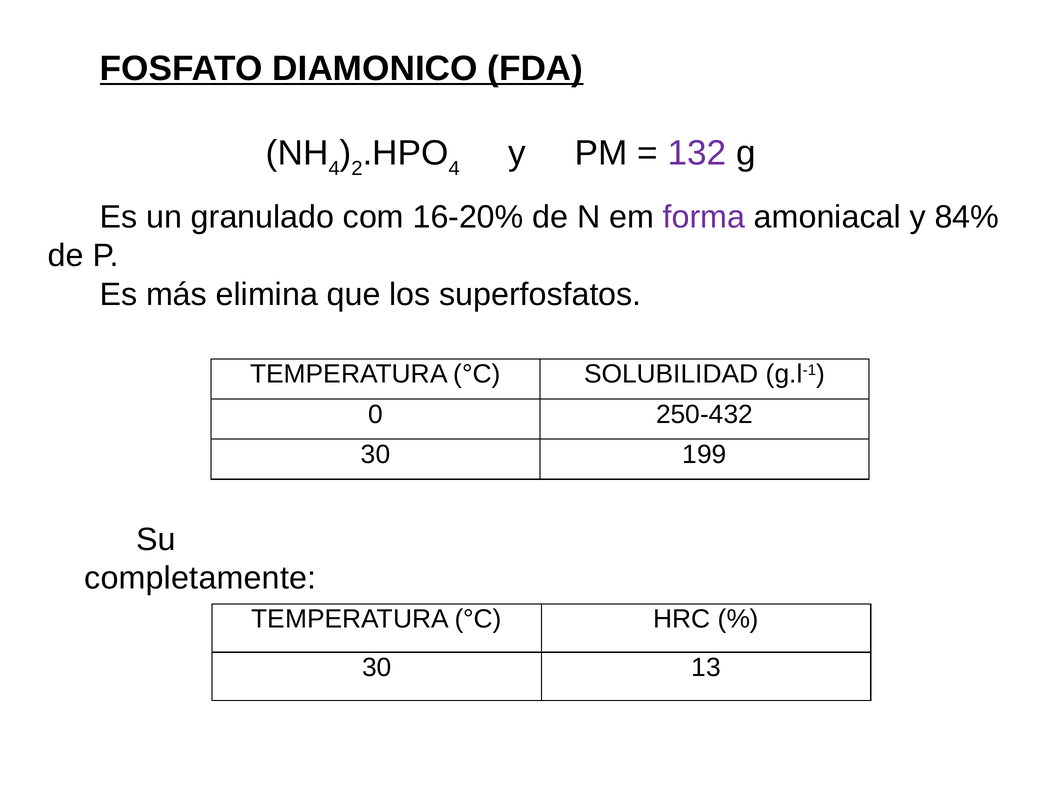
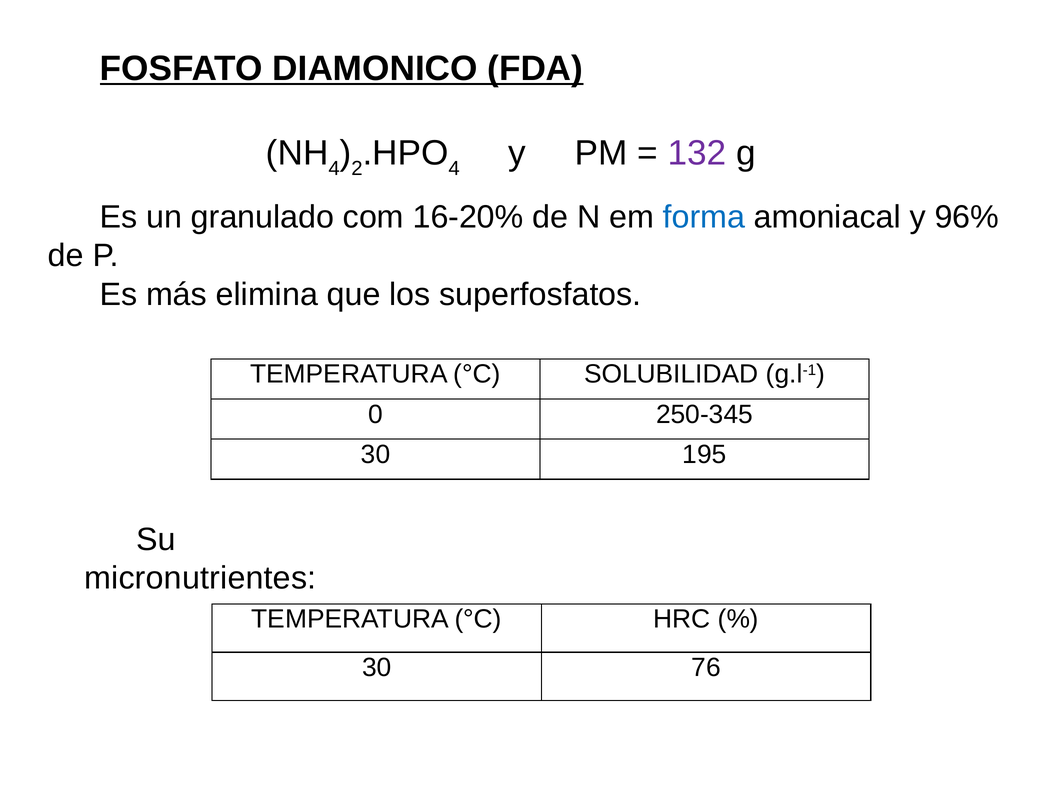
forma colour: purple -> blue (704, 217)
84%: 84% -> 96% (967, 217)
250-432: 250-432 -> 250-345 (704, 414)
199: 199 -> 195 (704, 454)
completamente: completamente -> micronutrientes (200, 578)
13: 13 -> 76 (706, 667)
